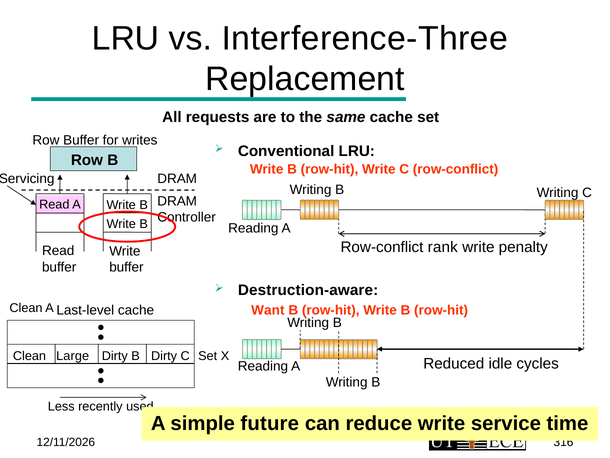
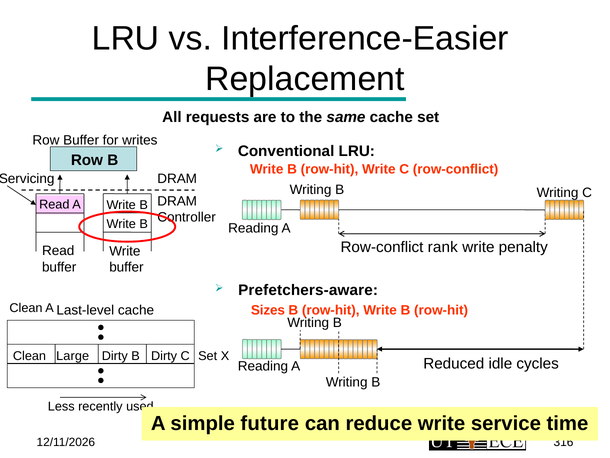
Interference-Three: Interference-Three -> Interference-Easier (365, 38)
Destruction-aware: Destruction-aware -> Prefetchers-aware (308, 290)
Want: Want -> Sizes (268, 310)
